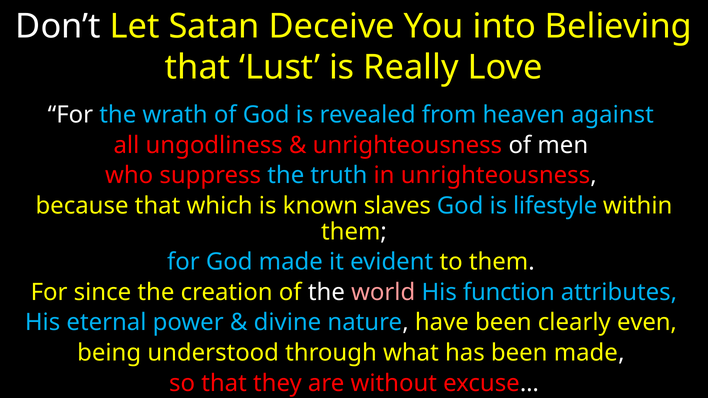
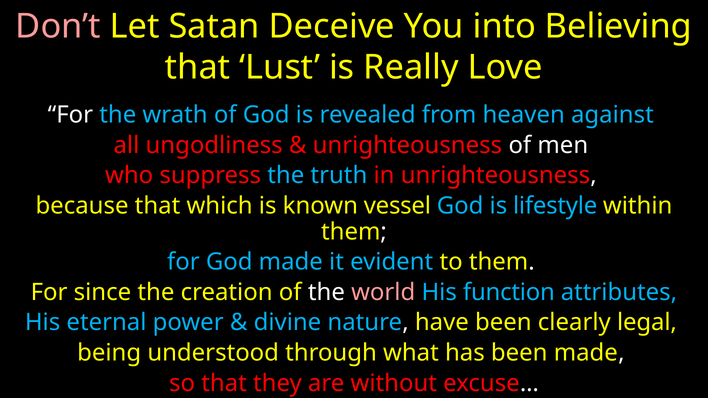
Don’t colour: white -> pink (58, 26)
slaves: slaves -> vessel (397, 206)
even: even -> legal (647, 323)
